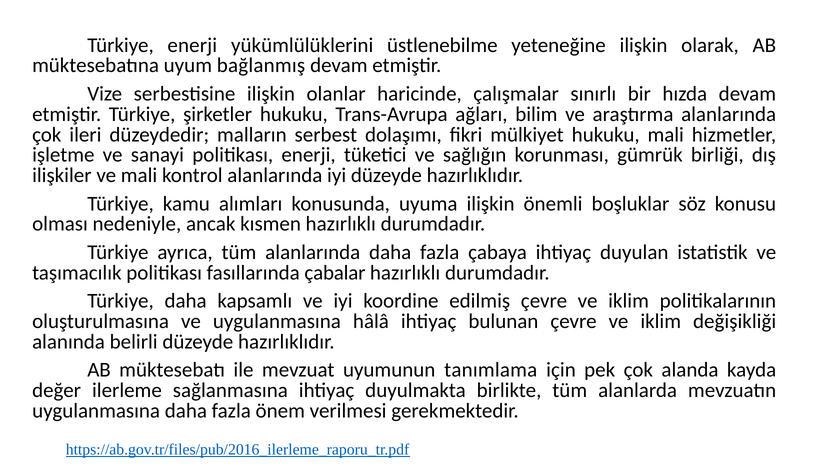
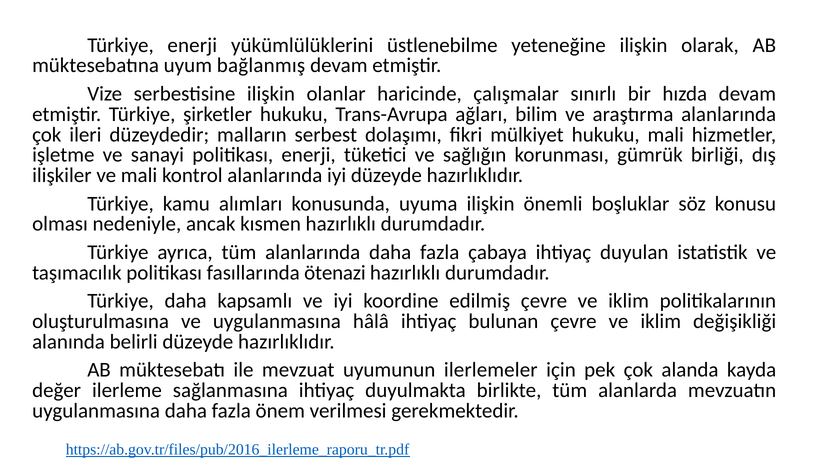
çabalar: çabalar -> ötenazi (335, 273)
tanımlama: tanımlama -> ilerlemeler (491, 370)
